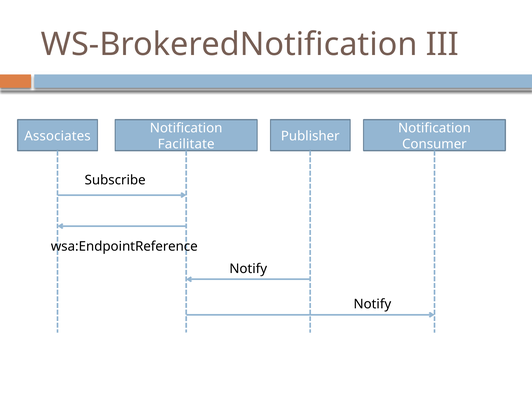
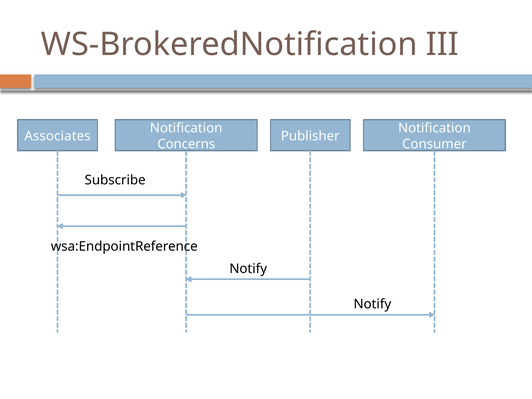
Facilitate: Facilitate -> Concerns (186, 144)
